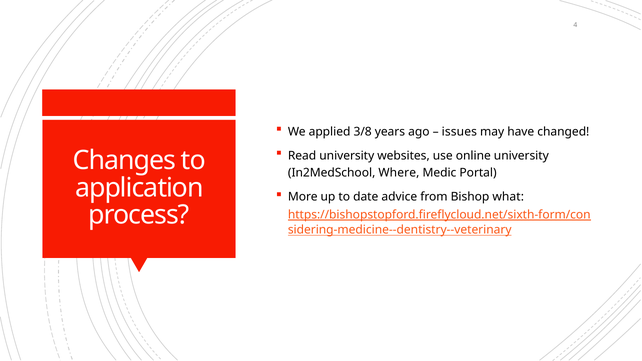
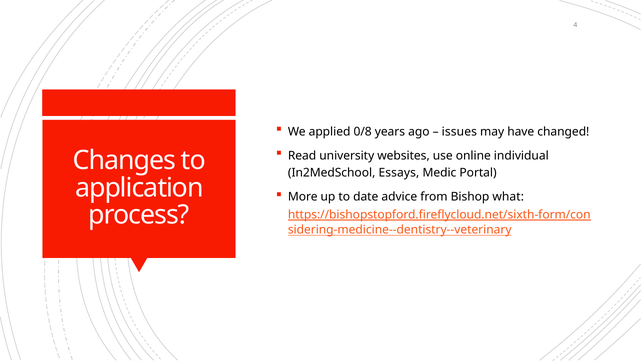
3/8: 3/8 -> 0/8 (363, 132)
online university: university -> individual (521, 156)
Where: Where -> Essays (399, 173)
